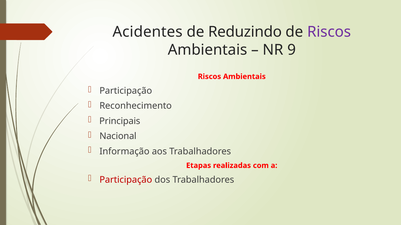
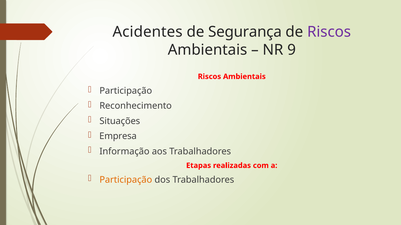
Reduzindo: Reduzindo -> Segurança (245, 32)
Principais: Principais -> Situações (120, 121)
Nacional: Nacional -> Empresa (118, 137)
Participação colour: red -> orange (126, 180)
